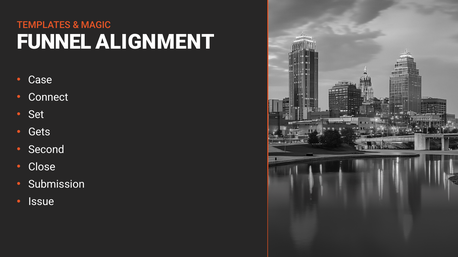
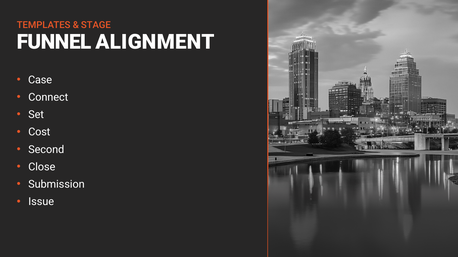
MAGIC: MAGIC -> STAGE (96, 25)
Gets: Gets -> Cost (39, 132)
